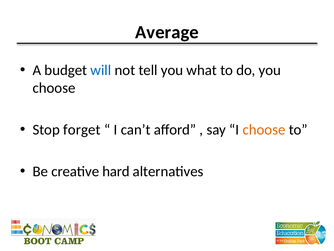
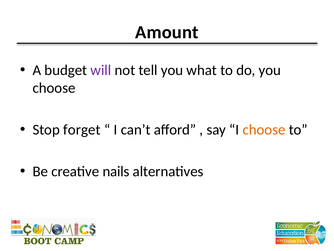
Average: Average -> Amount (167, 32)
will colour: blue -> purple (101, 70)
hard: hard -> nails (116, 171)
